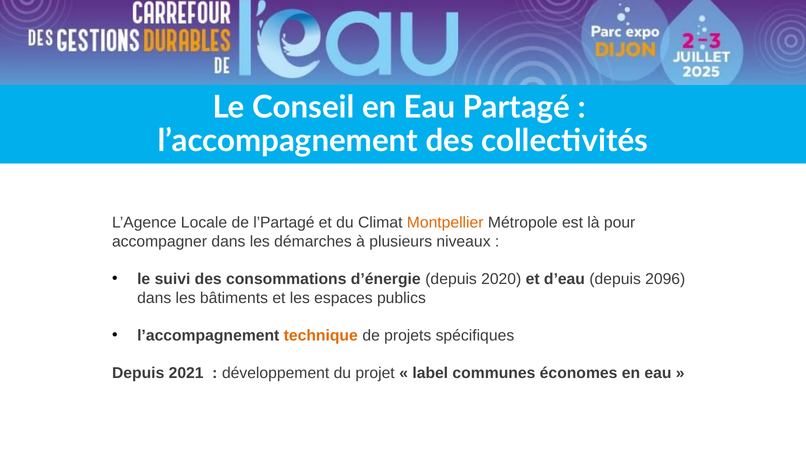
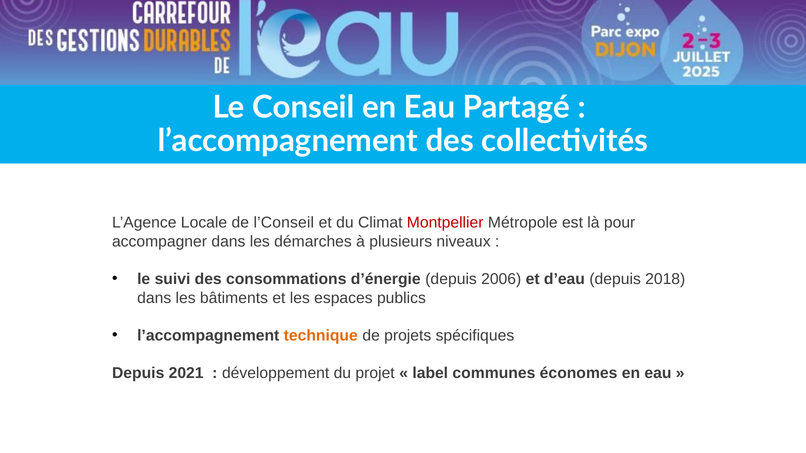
l’Partagé: l’Partagé -> l’Conseil (284, 223)
Montpellier colour: orange -> red (445, 223)
2020: 2020 -> 2006 (501, 279)
2096: 2096 -> 2018 (665, 279)
